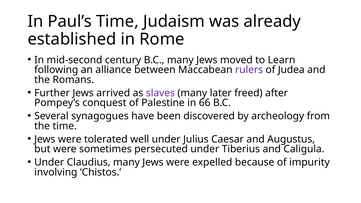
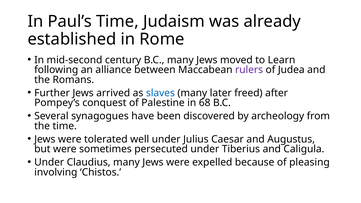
slaves colour: purple -> blue (160, 93)
66: 66 -> 68 (205, 103)
impurity: impurity -> pleasing (309, 162)
